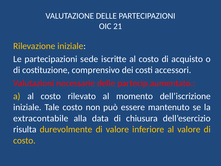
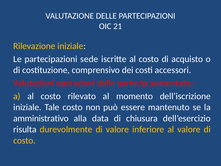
necessarie: necessarie -> operazioni (76, 83)
extracontabile: extracontabile -> amministrativo (41, 118)
